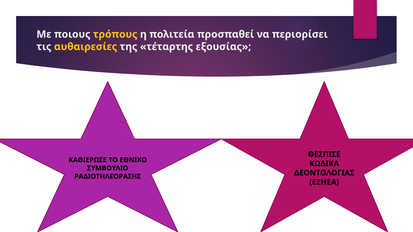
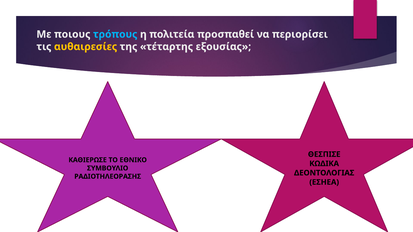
τρόπους colour: yellow -> light blue (115, 34)
